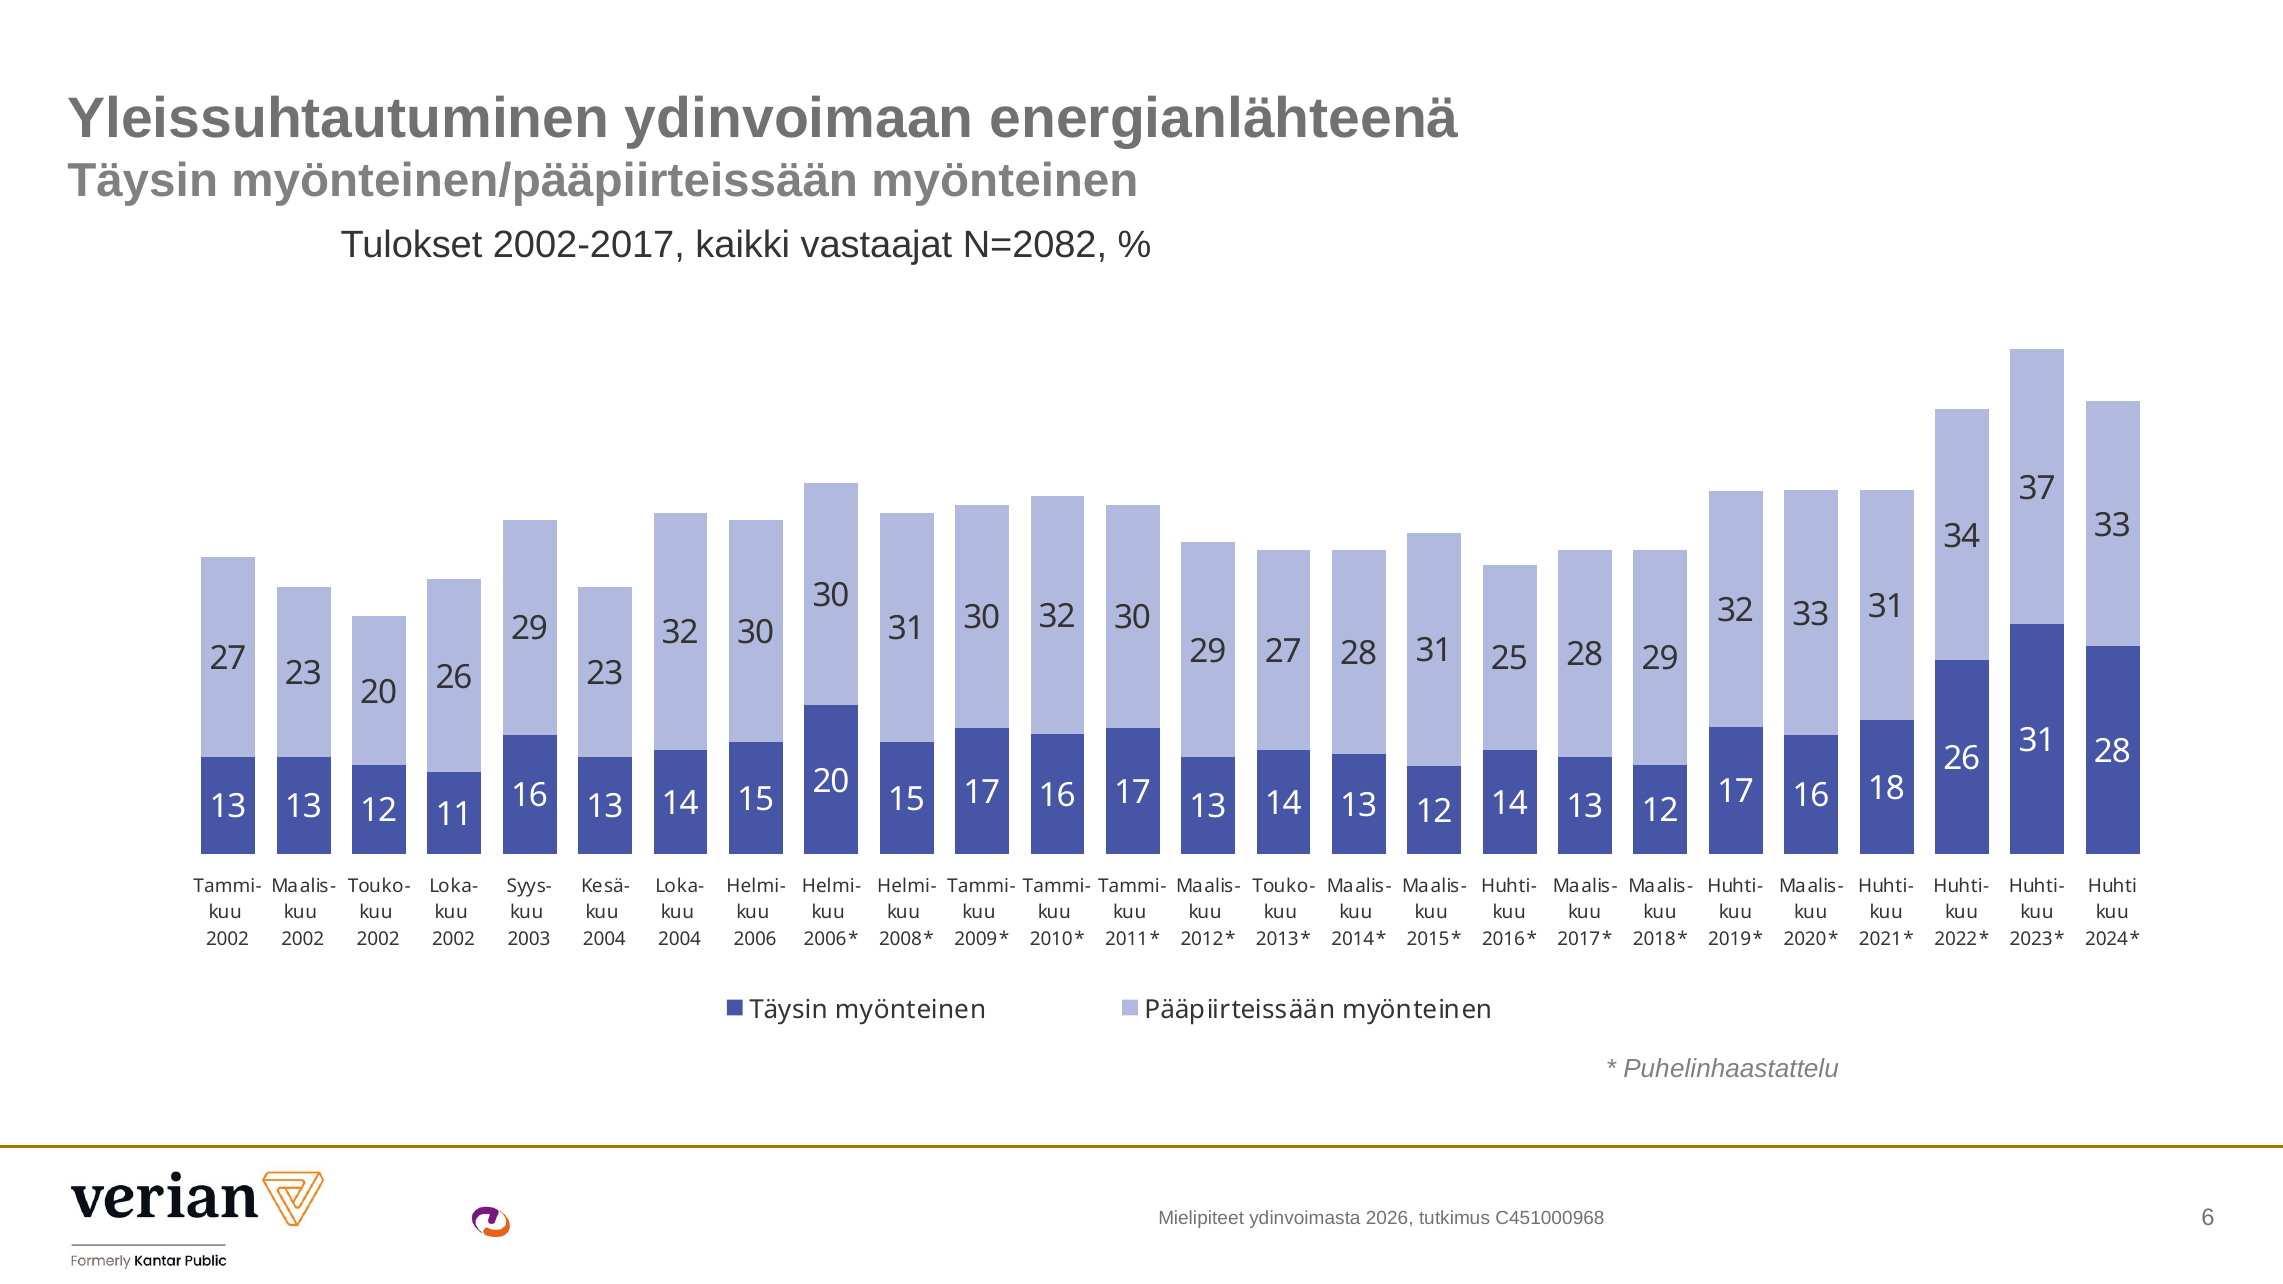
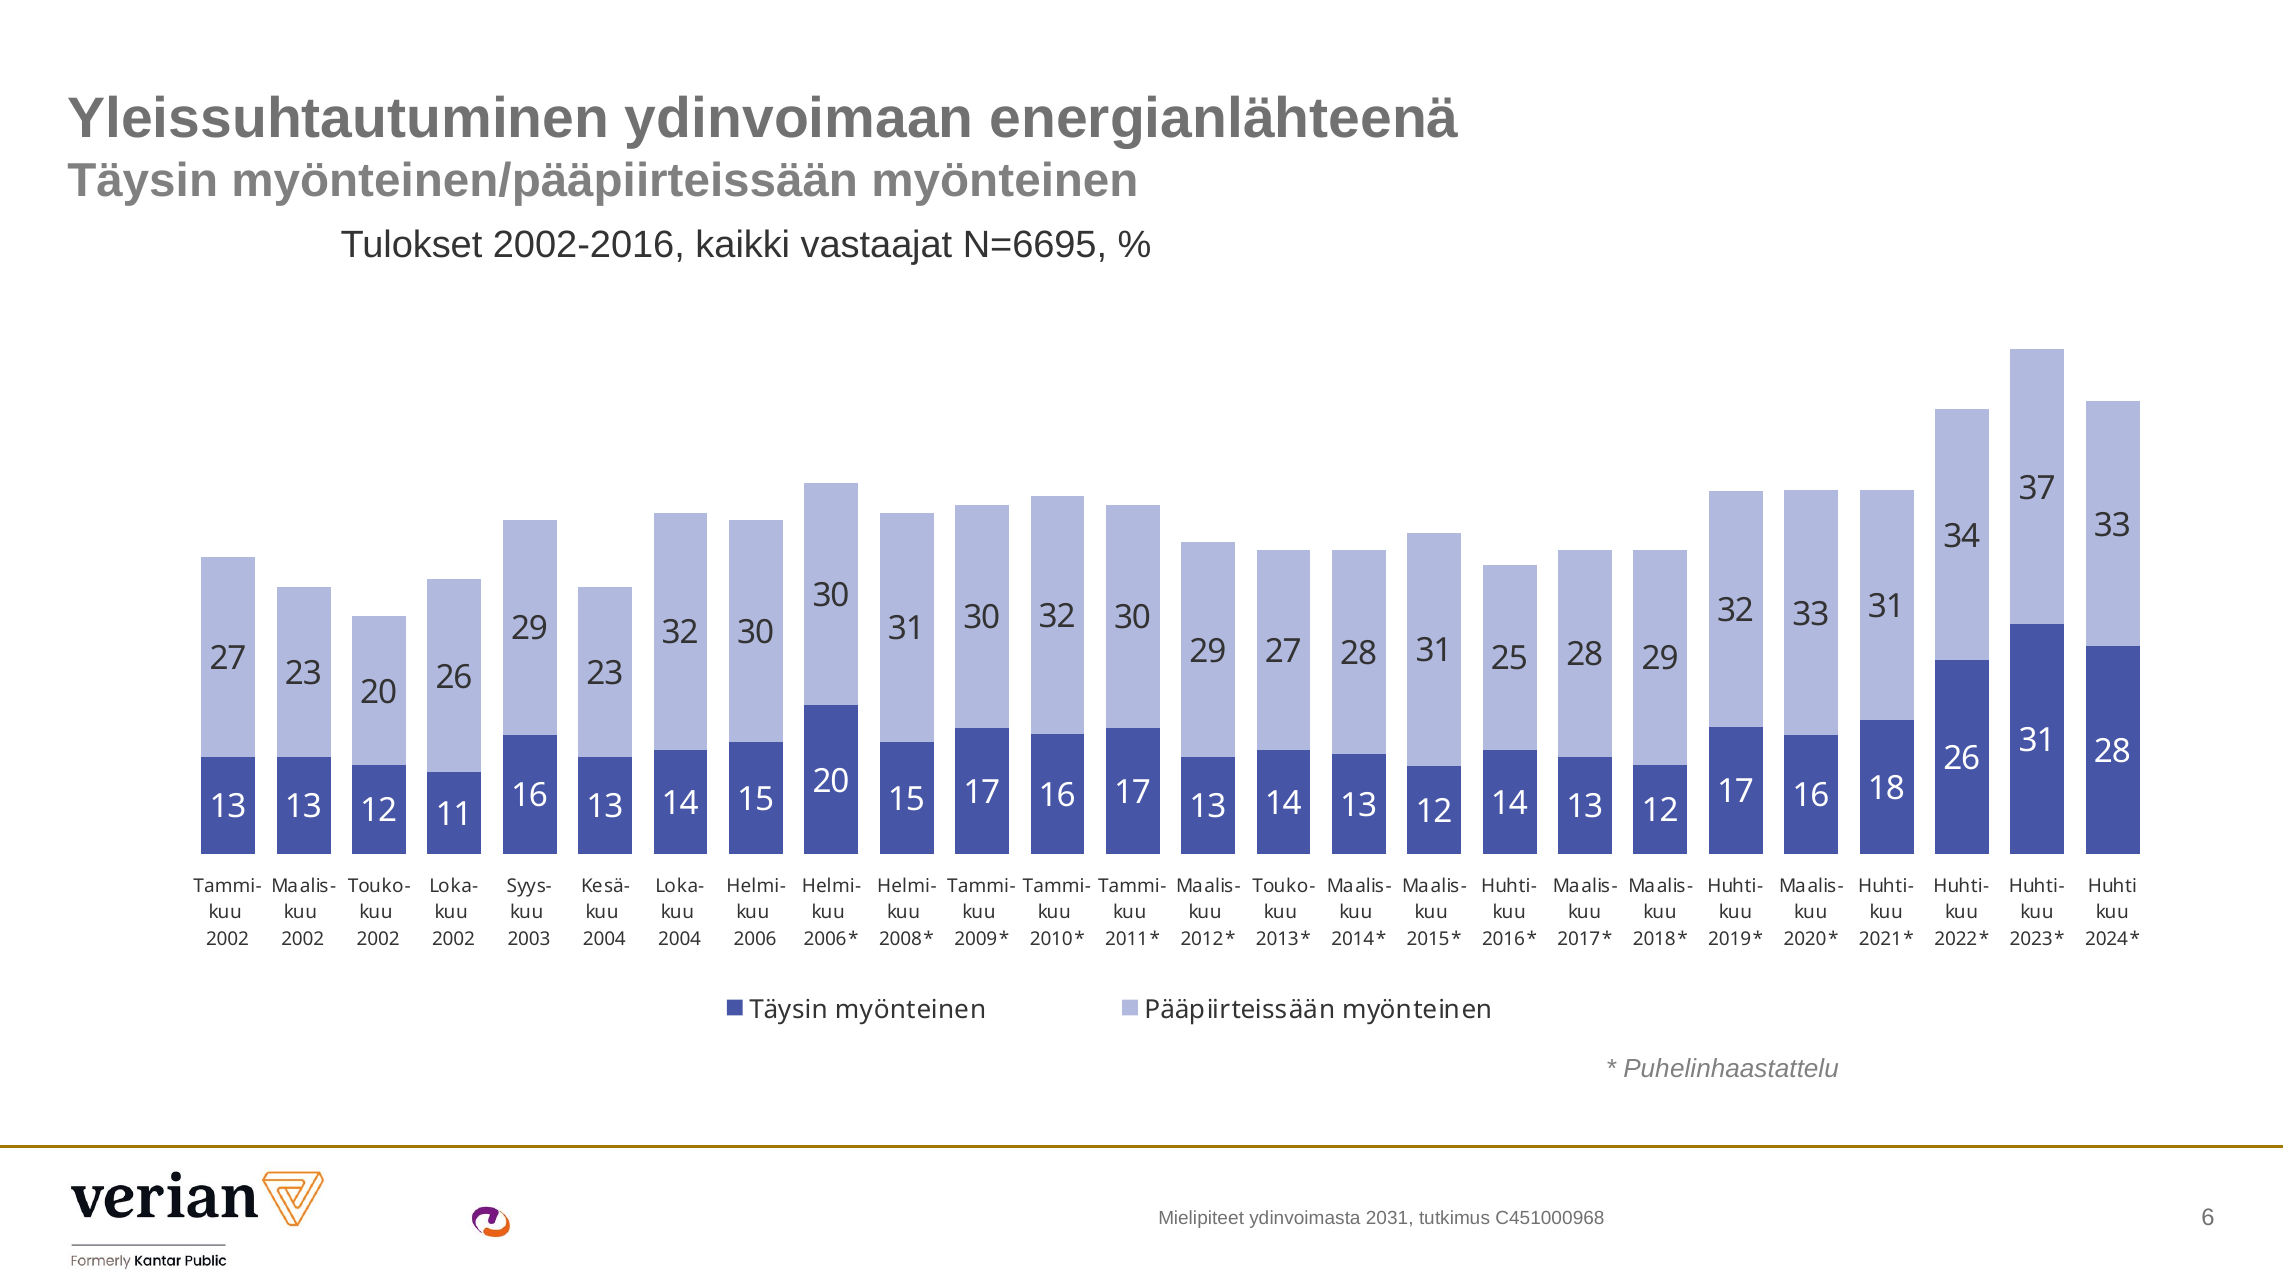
2002-2017: 2002-2017 -> 2002-2016 (589, 245)
N=2082: N=2082 -> N=6695 (1035, 245)
2026: 2026 -> 2031 (1390, 1218)
